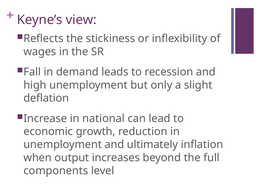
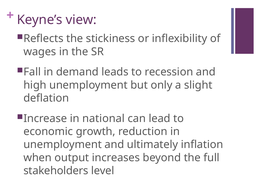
components: components -> stakeholders (56, 171)
